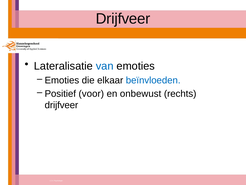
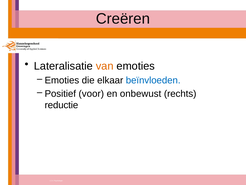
Drijfveer: Drijfveer -> Creëren (123, 19)
van colour: blue -> orange (105, 66)
drijfveer: drijfveer -> reductie (61, 105)
